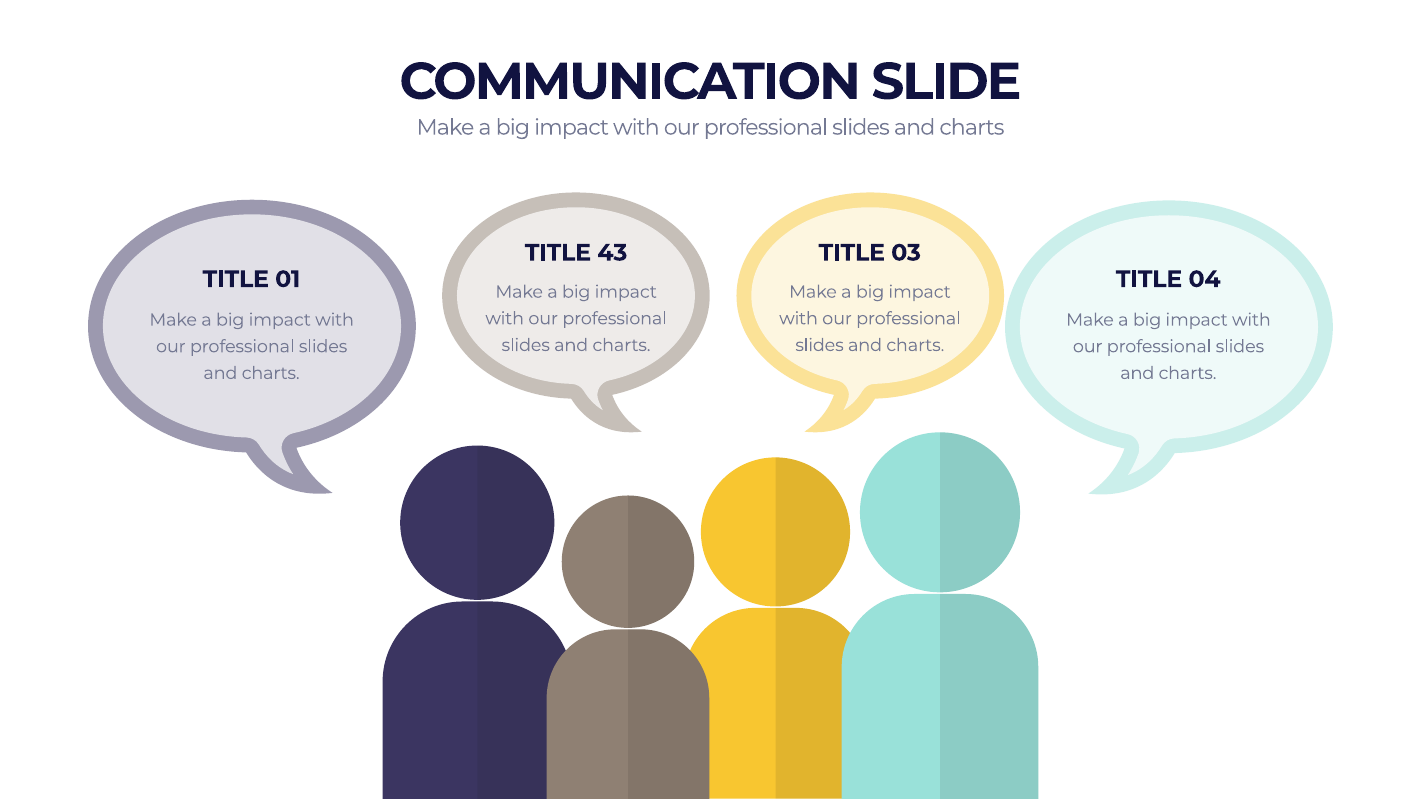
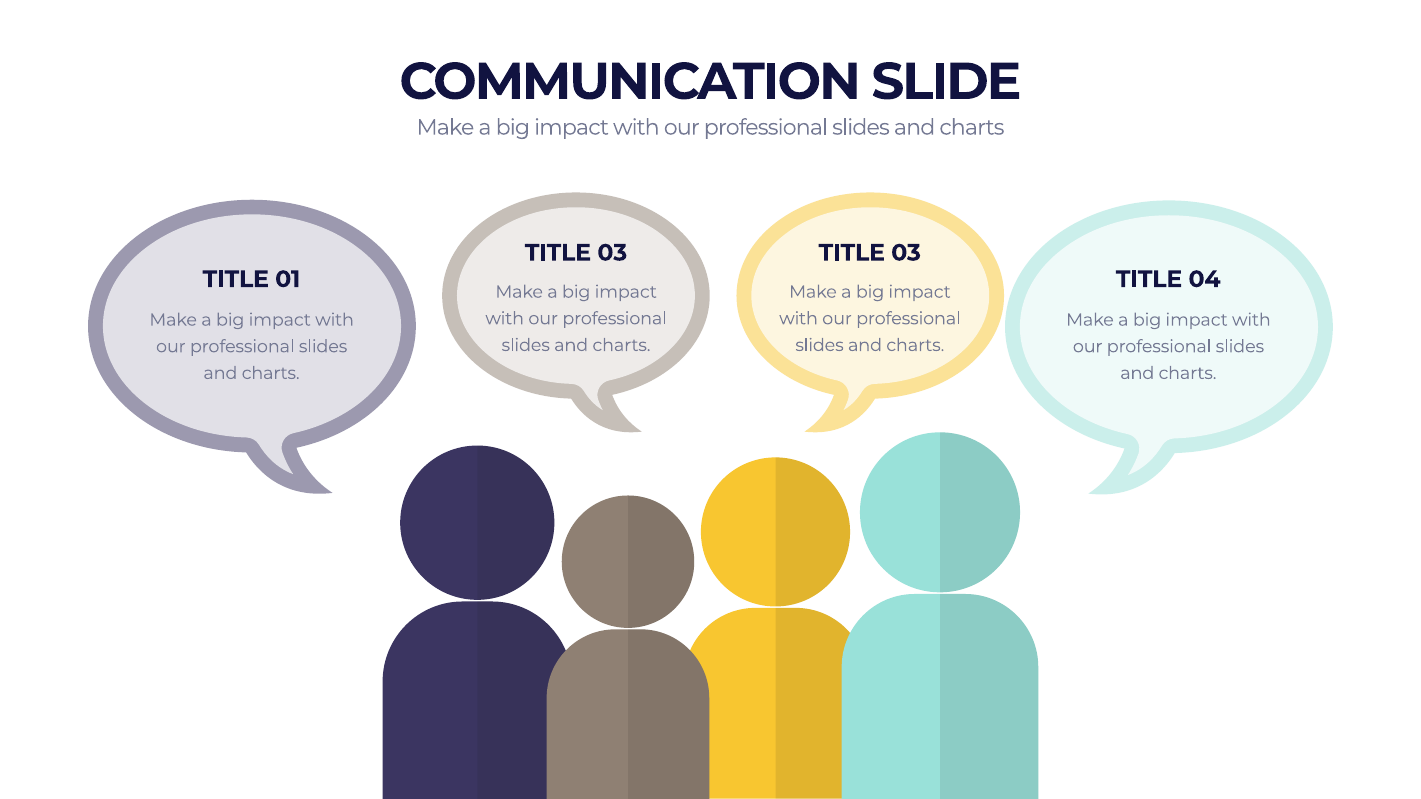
43: 43 -> 03 (612, 253)
